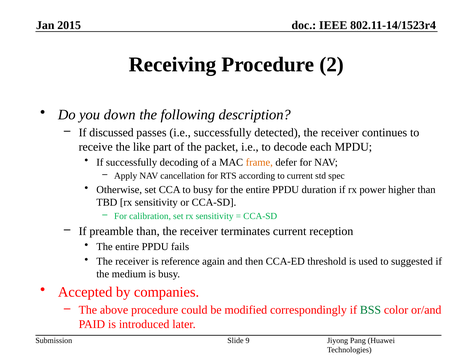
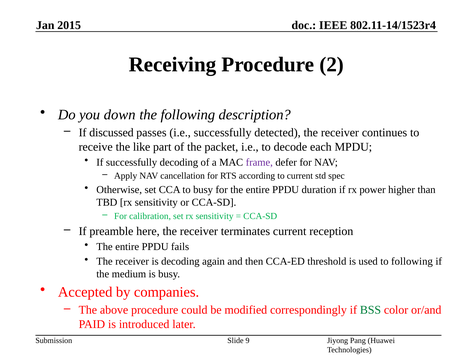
frame colour: orange -> purple (259, 162)
preamble than: than -> here (148, 231)
is reference: reference -> decoding (180, 261)
to suggested: suggested -> following (412, 261)
